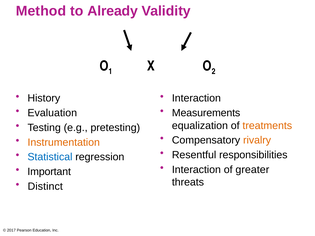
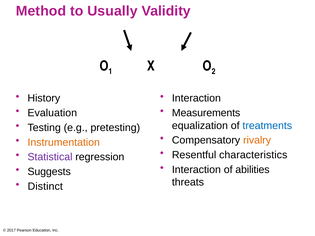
Already: Already -> Usually (112, 11)
treatments colour: orange -> blue (267, 126)
responsibilities: responsibilities -> characteristics (253, 155)
Statistical colour: blue -> purple (50, 157)
greater: greater -> abilities (252, 170)
Important: Important -> Suggests (49, 172)
